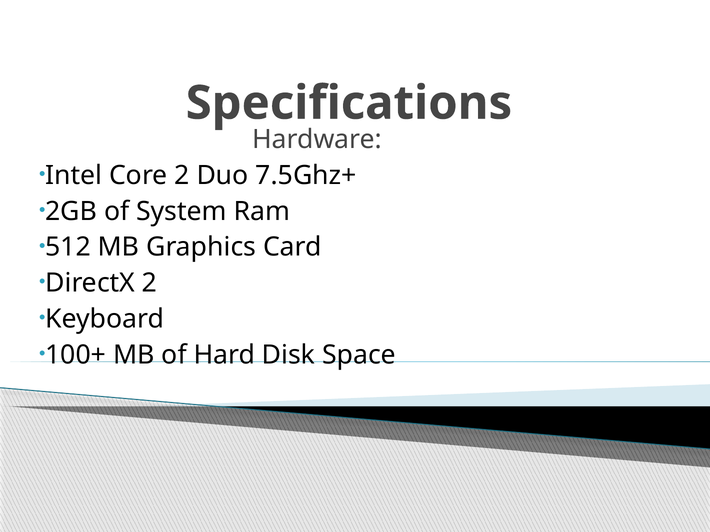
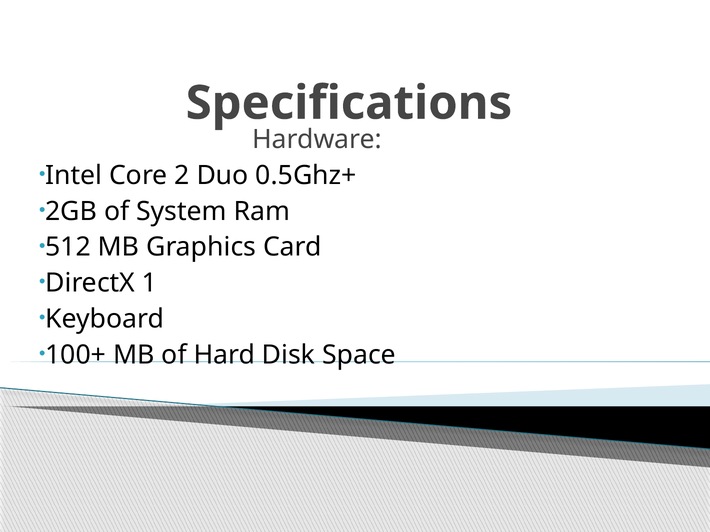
7.5Ghz+: 7.5Ghz+ -> 0.5Ghz+ (306, 176)
DirectX 2: 2 -> 1 (150, 283)
